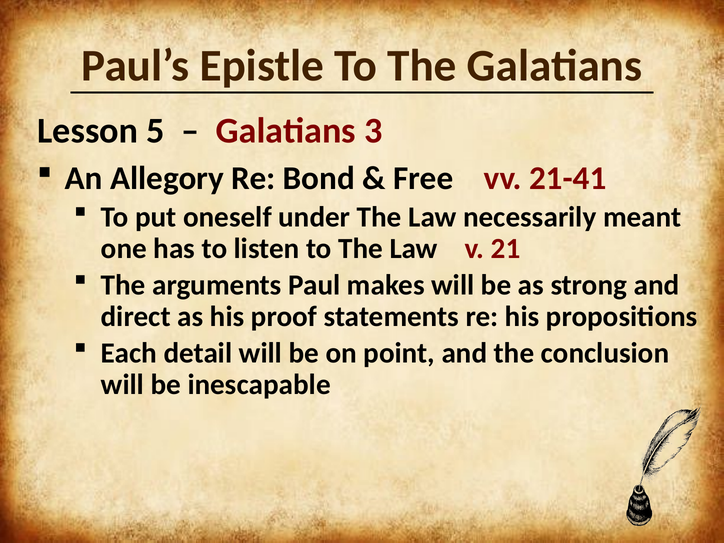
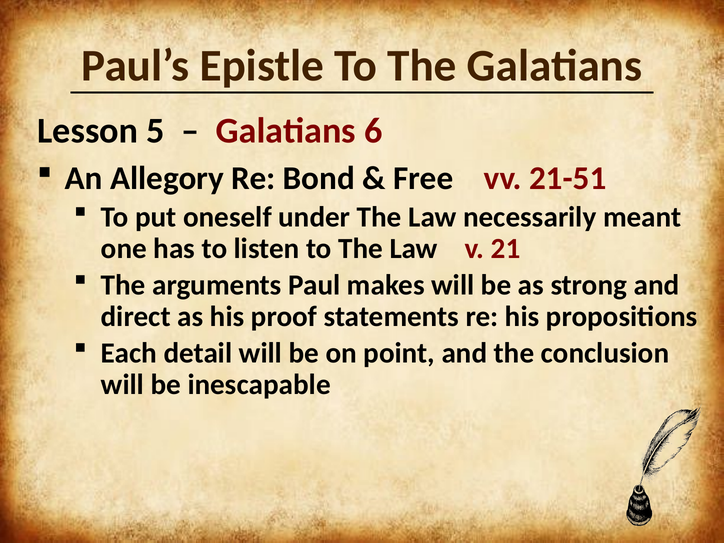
3: 3 -> 6 (373, 131)
21-41: 21-41 -> 21-51 (568, 178)
